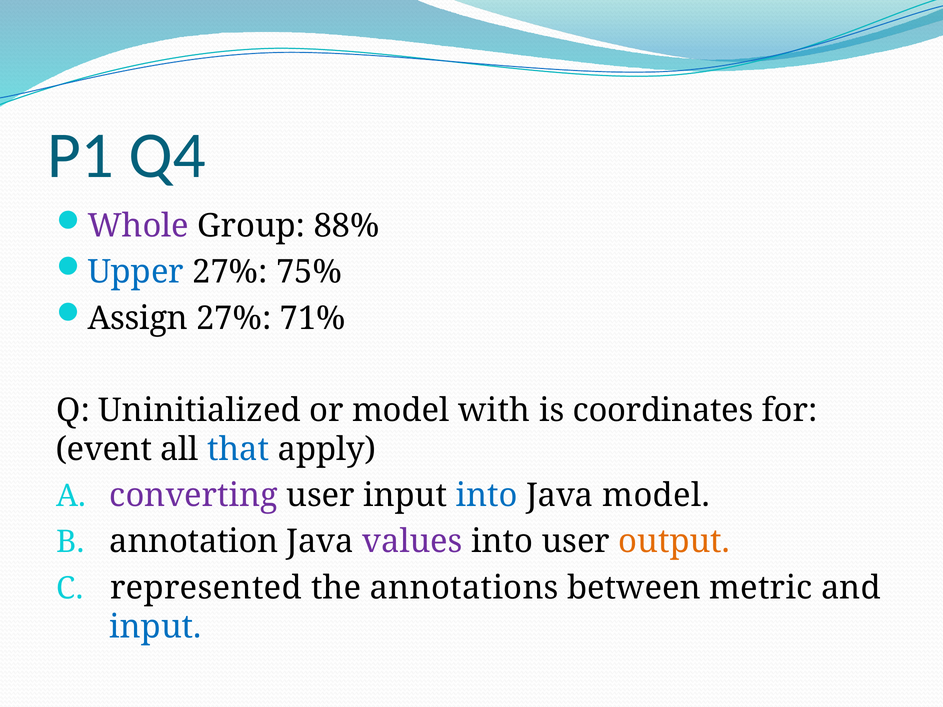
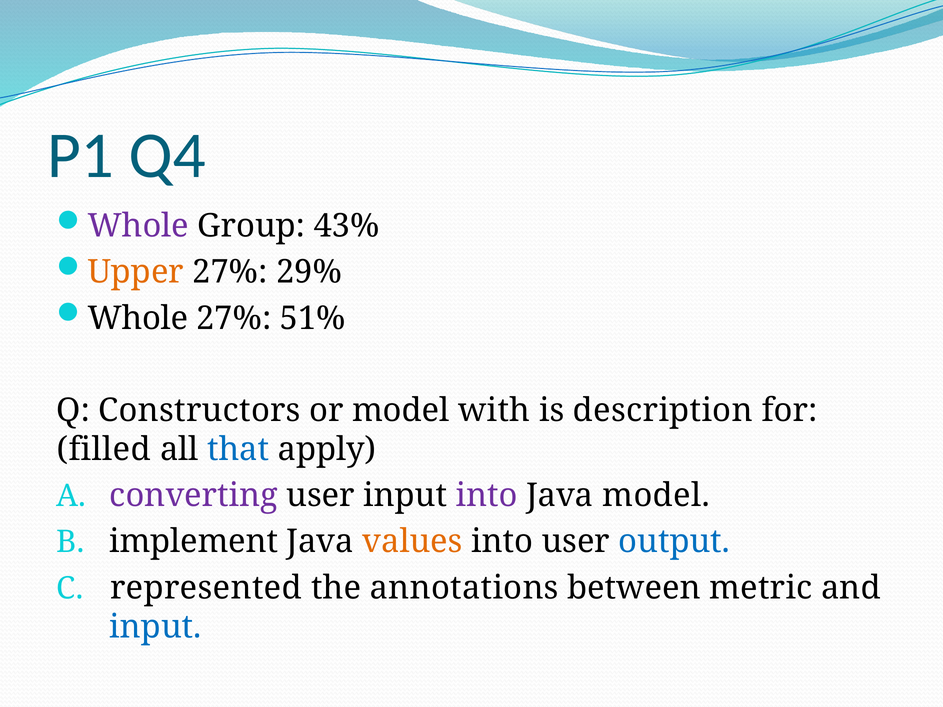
88%: 88% -> 43% (347, 226)
Upper colour: blue -> orange (136, 272)
75%: 75% -> 29% (309, 272)
Assign: Assign -> Whole (138, 318)
71%: 71% -> 51% (313, 318)
Uninitialized: Uninitialized -> Constructors (200, 410)
coordinates: coordinates -> description (663, 410)
event: event -> filled (104, 450)
into colour: blue -> purple (487, 496)
annotation: annotation -> implement (194, 542)
values colour: purple -> orange (412, 542)
output colour: orange -> blue (674, 542)
